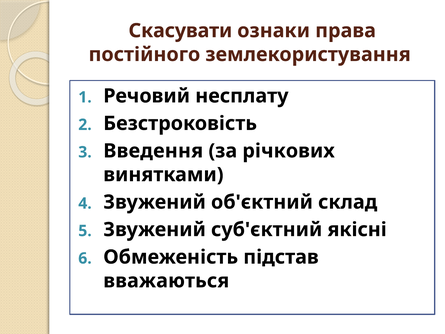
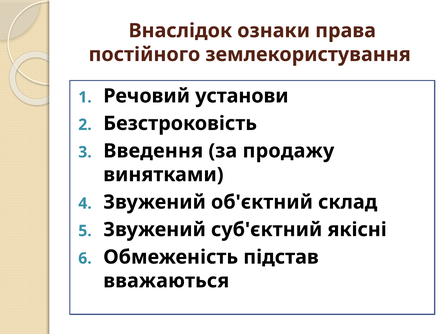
Скасувати: Скасувати -> Внаслідок (180, 31)
несплату: несплату -> установи (242, 96)
річкових: річкових -> продажу (288, 151)
